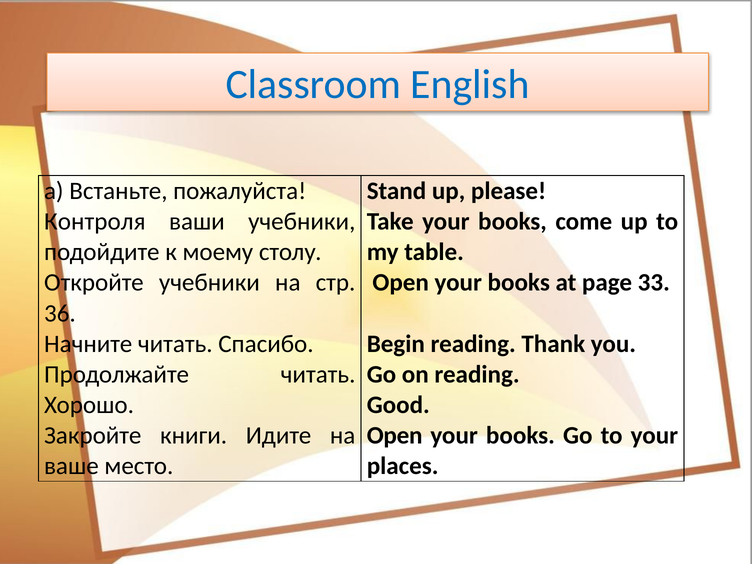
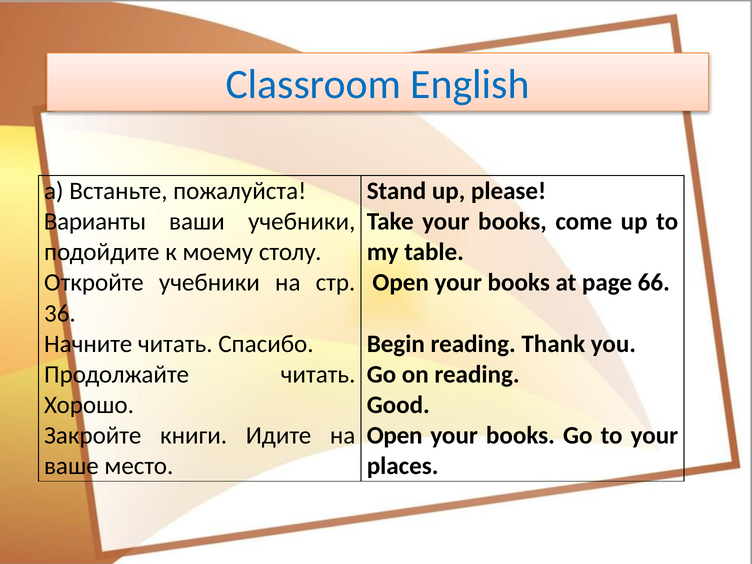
Контроля: Контроля -> Варианты (95, 222)
33: 33 -> 66 (654, 283)
